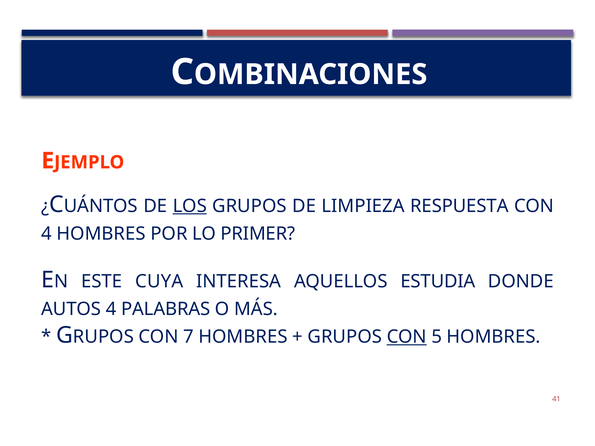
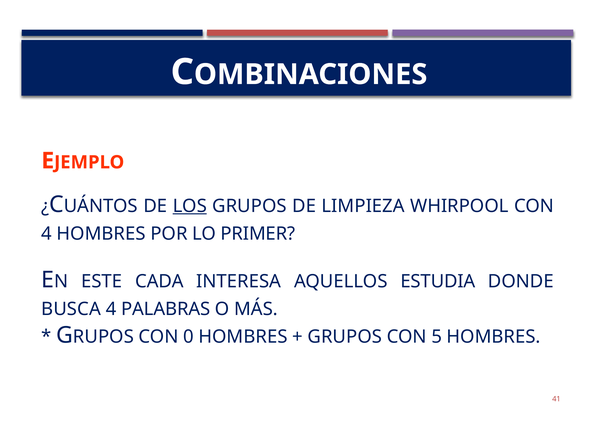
RESPUESTA: RESPUESTA -> WHIRPOOL (459, 206)
CUYA: CUYA -> CADA (159, 281)
AUTOS: AUTOS -> BUSCA (71, 309)
7: 7 -> 0 (189, 337)
CON underline: present -> none (407, 337)
